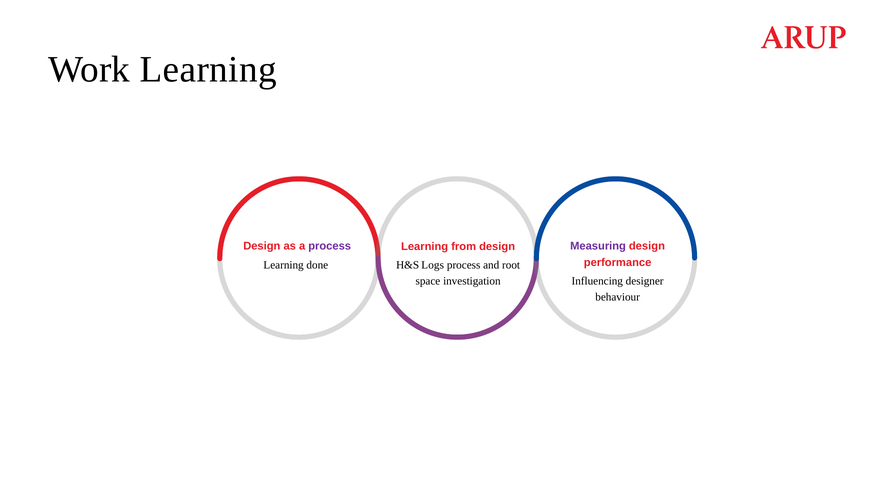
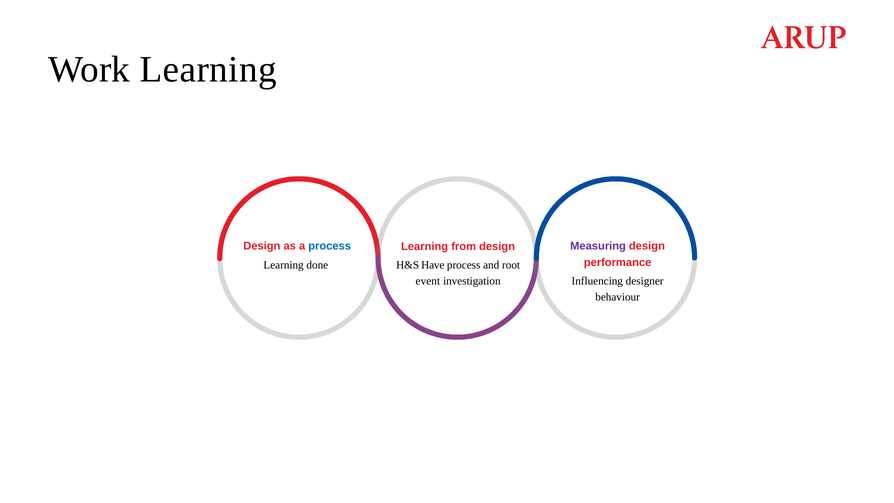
process colour: purple -> blue (330, 246)
Logs: Logs -> Have (433, 265)
space: space -> event (428, 281)
